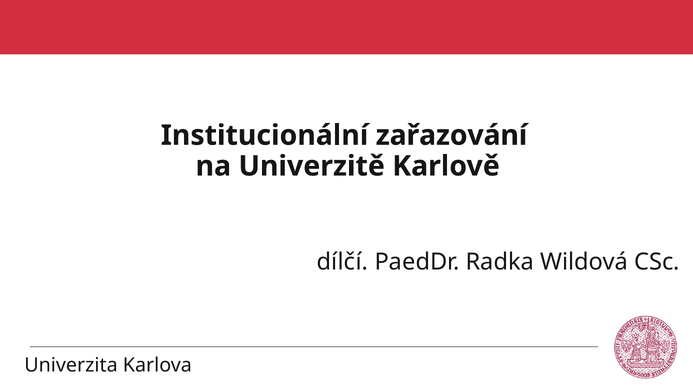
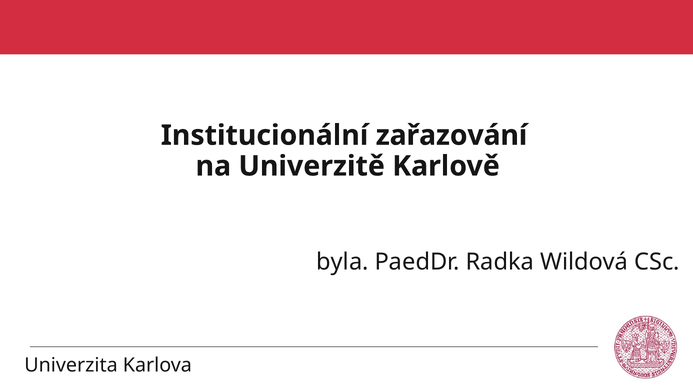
dílčí: dílčí -> byla (342, 262)
